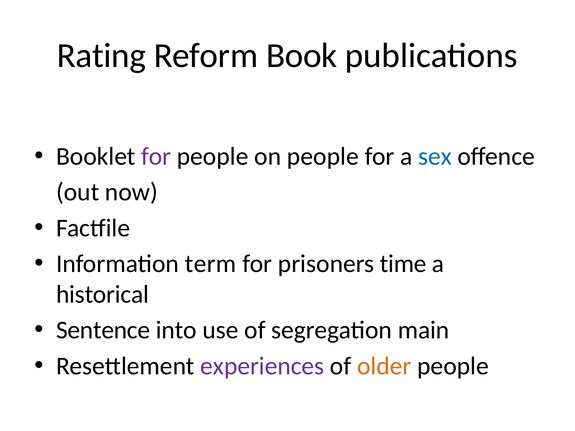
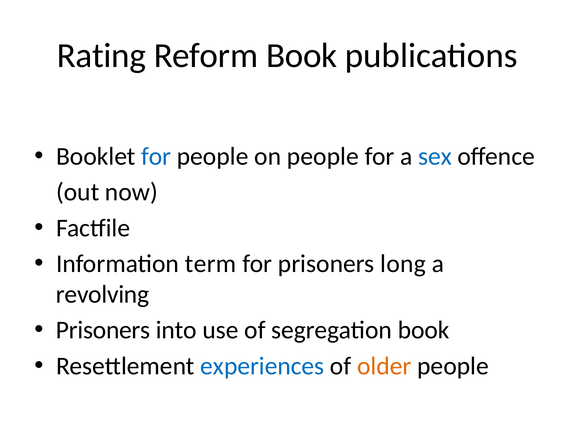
for colour: purple -> blue (156, 156)
time: time -> long (403, 264)
historical: historical -> revolving (103, 295)
Sentence: Sentence -> Prisoners (103, 330)
segregation main: main -> book (424, 330)
experiences colour: purple -> blue (262, 366)
